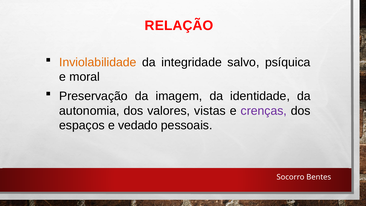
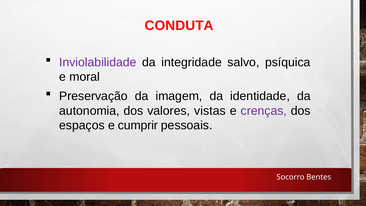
RELAÇÃO: RELAÇÃO -> CONDUTA (179, 26)
Inviolabilidade colour: orange -> purple (98, 62)
vedado: vedado -> cumprir (138, 125)
